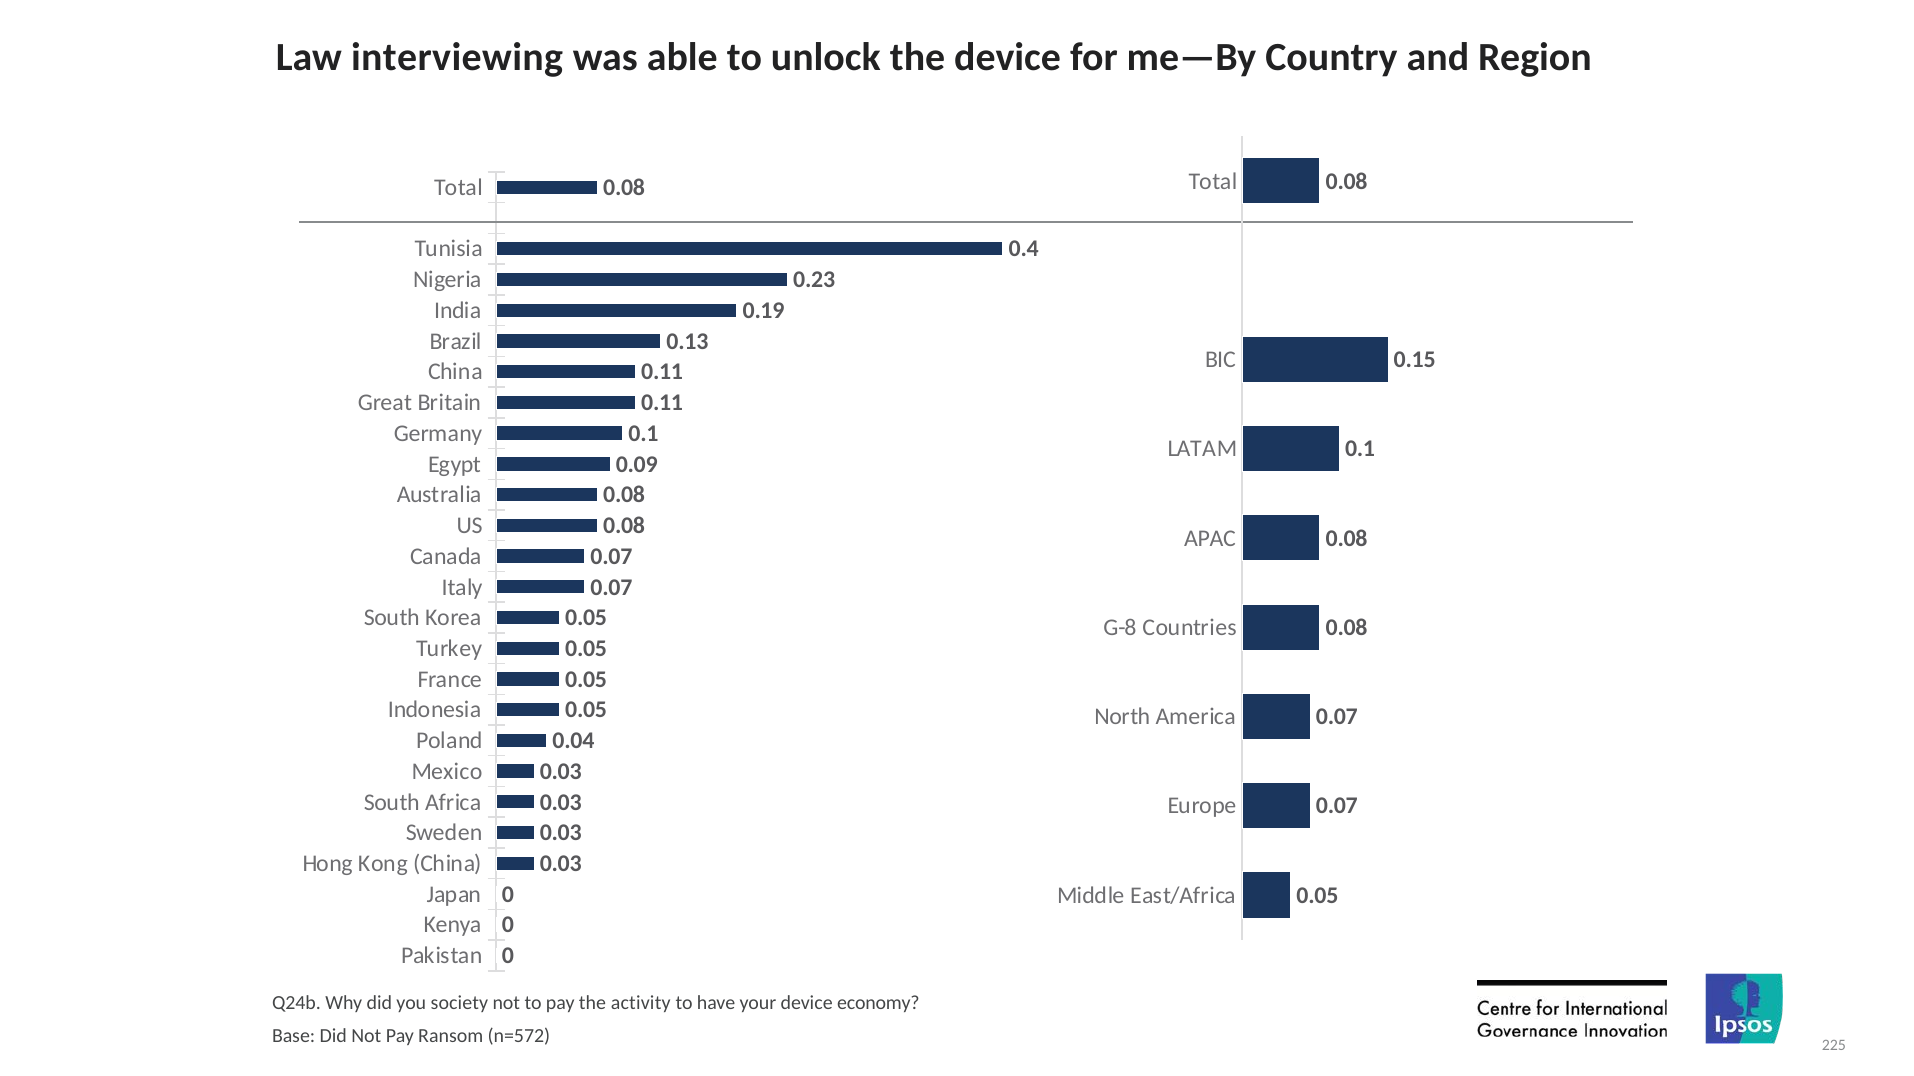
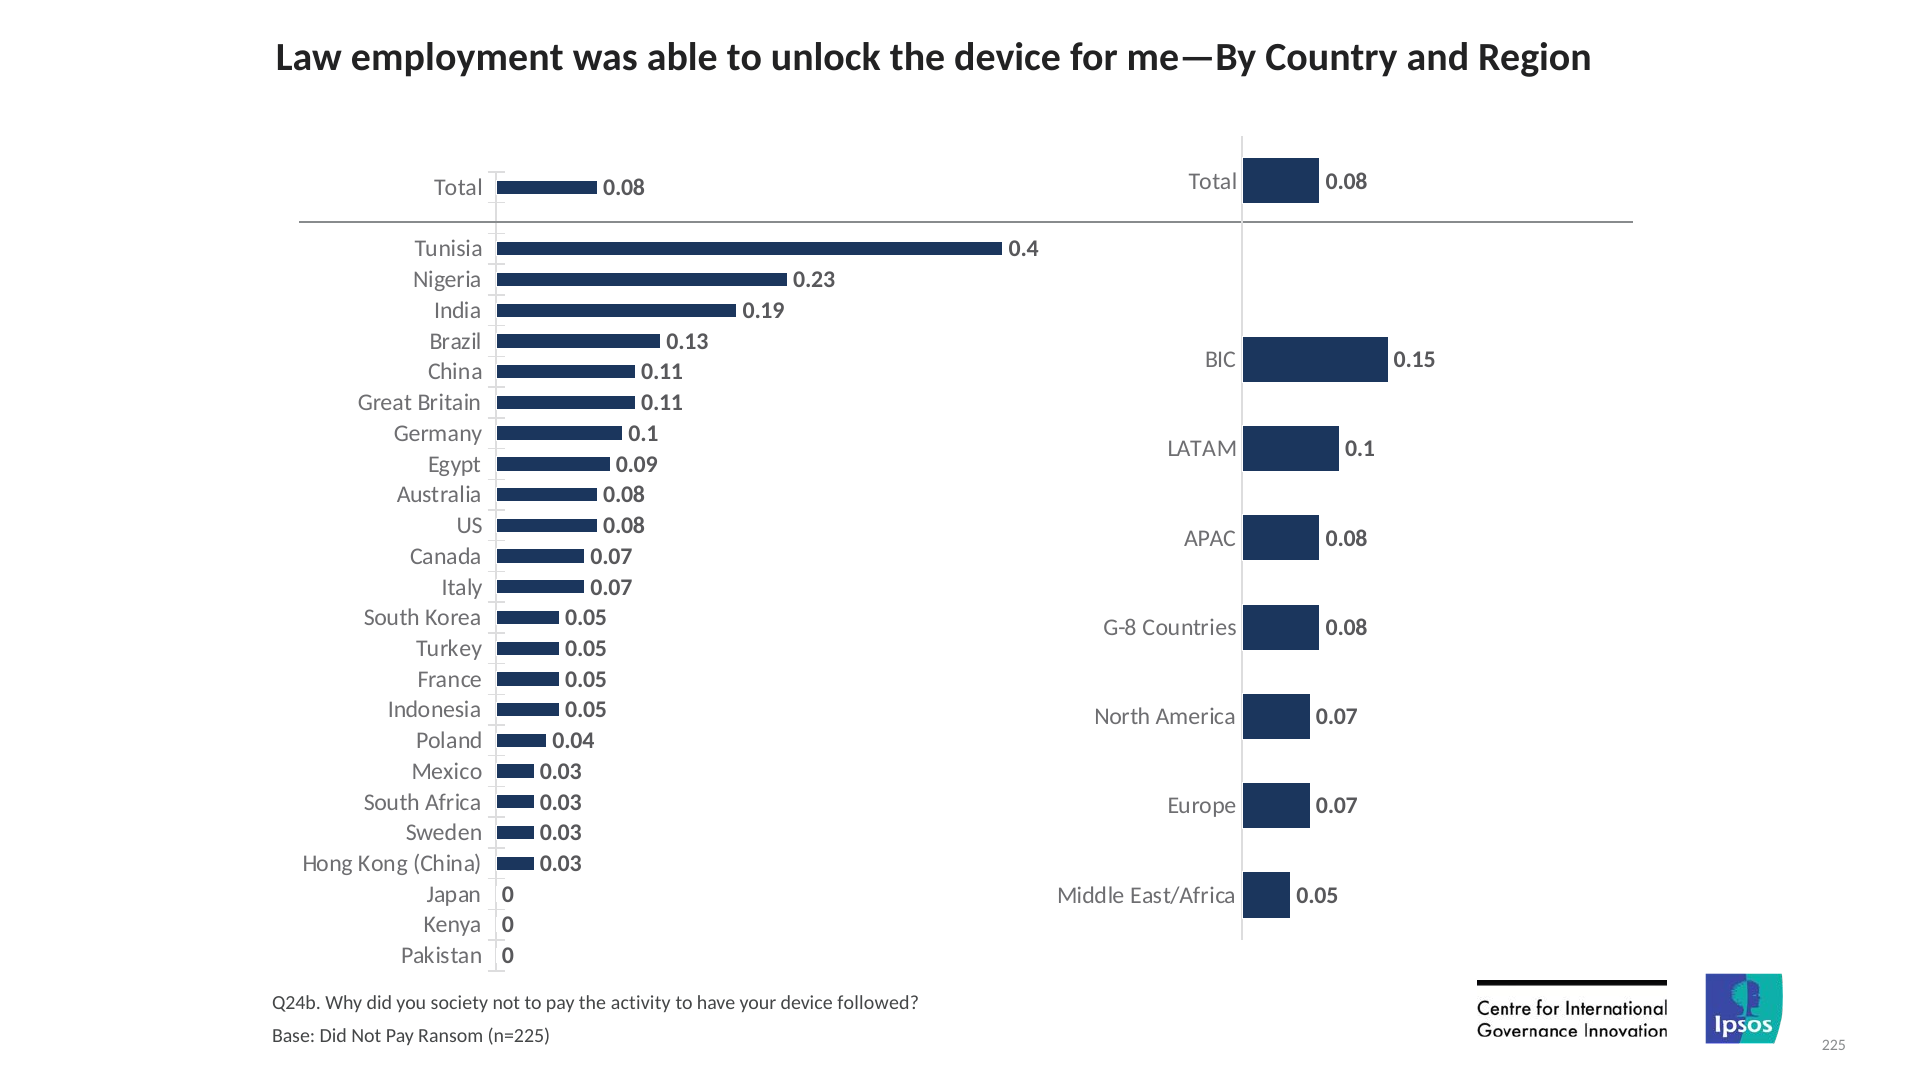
interviewing: interviewing -> employment (457, 57)
economy: economy -> followed (878, 1003)
n=572: n=572 -> n=225 (519, 1036)
